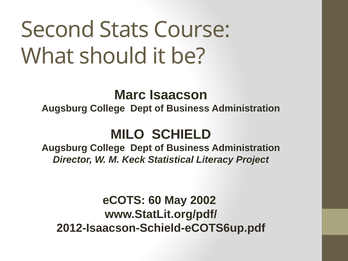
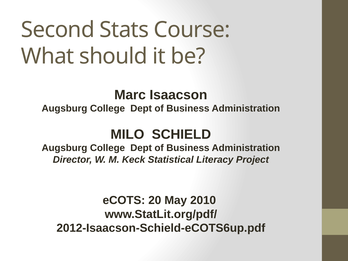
60: 60 -> 20 (155, 200)
2002: 2002 -> 2010 (203, 200)
